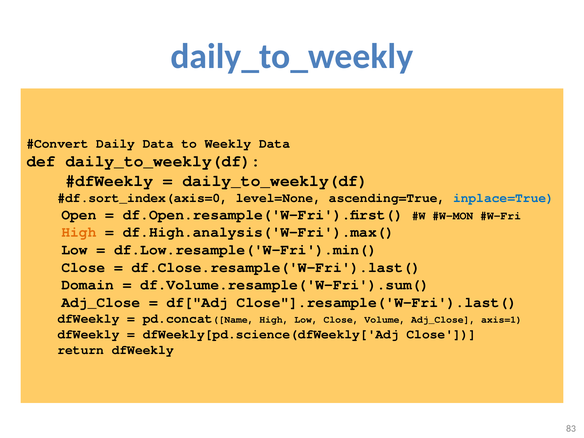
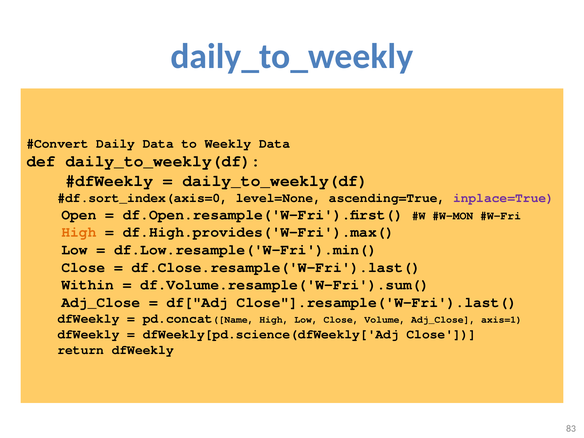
inplace=True colour: blue -> purple (503, 198)
df.High.analysis('W-Fri').max(: df.High.analysis('W-Fri').max( -> df.High.provides('W-Fri').max( (259, 232)
Domain: Domain -> Within (88, 285)
